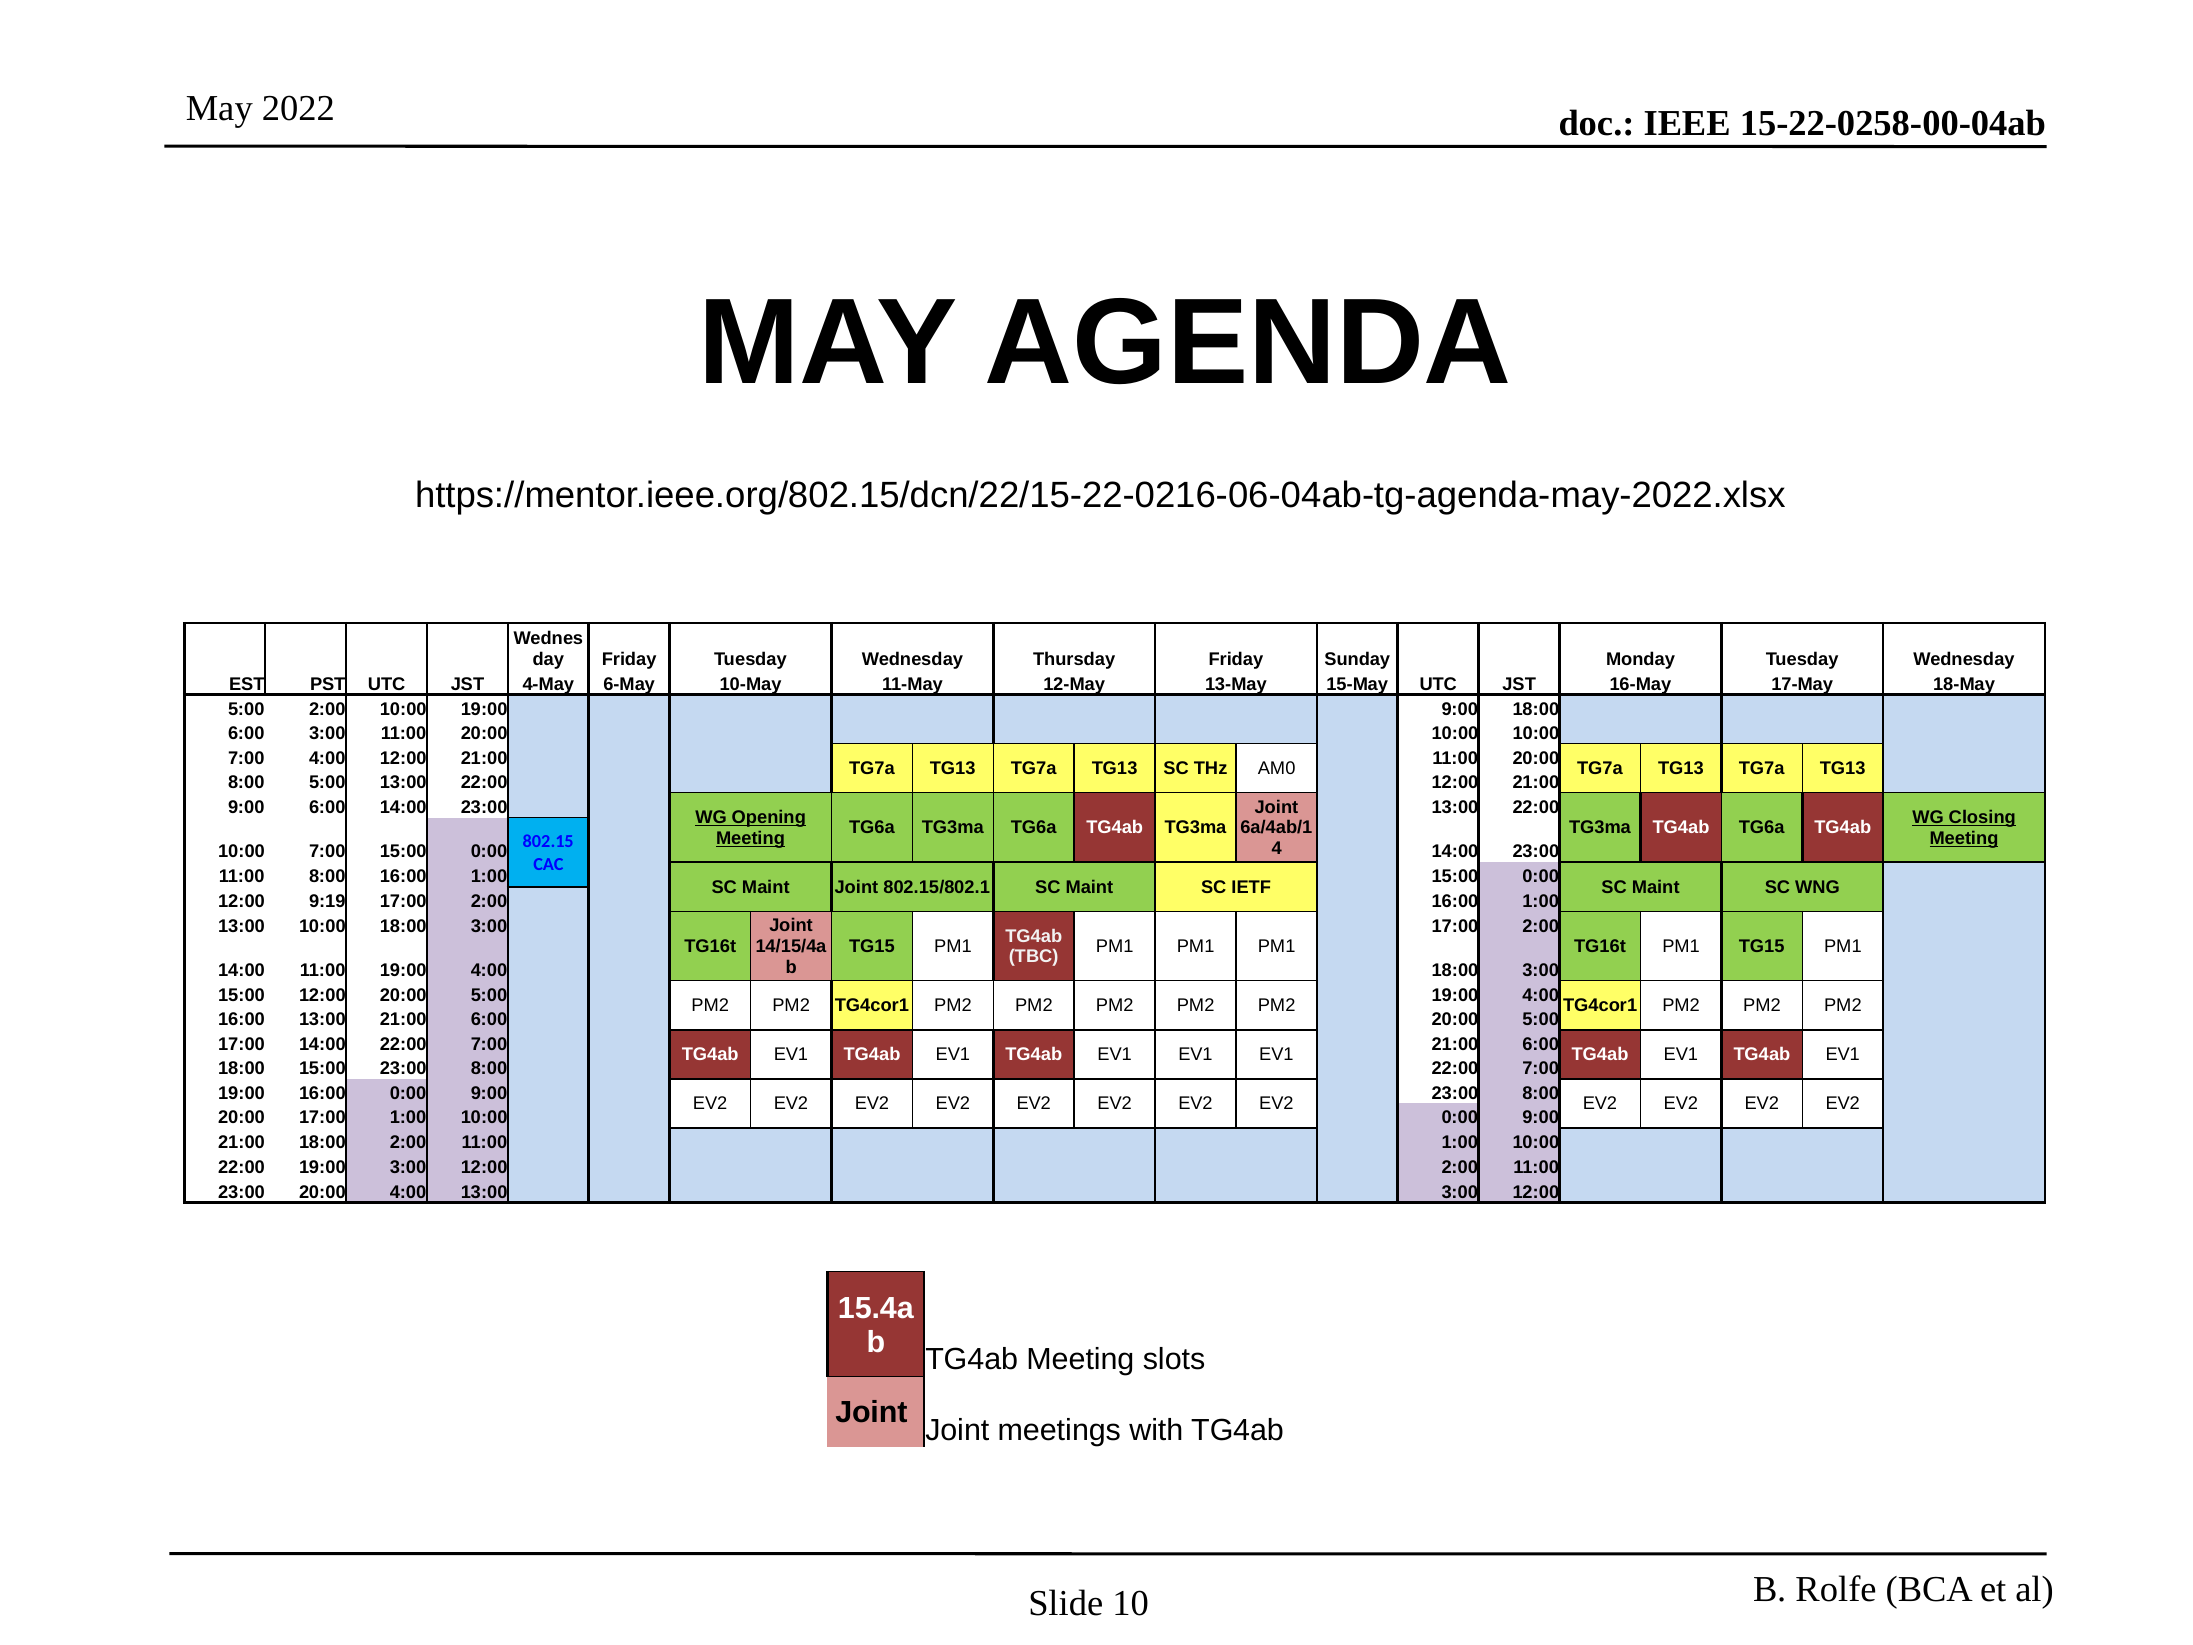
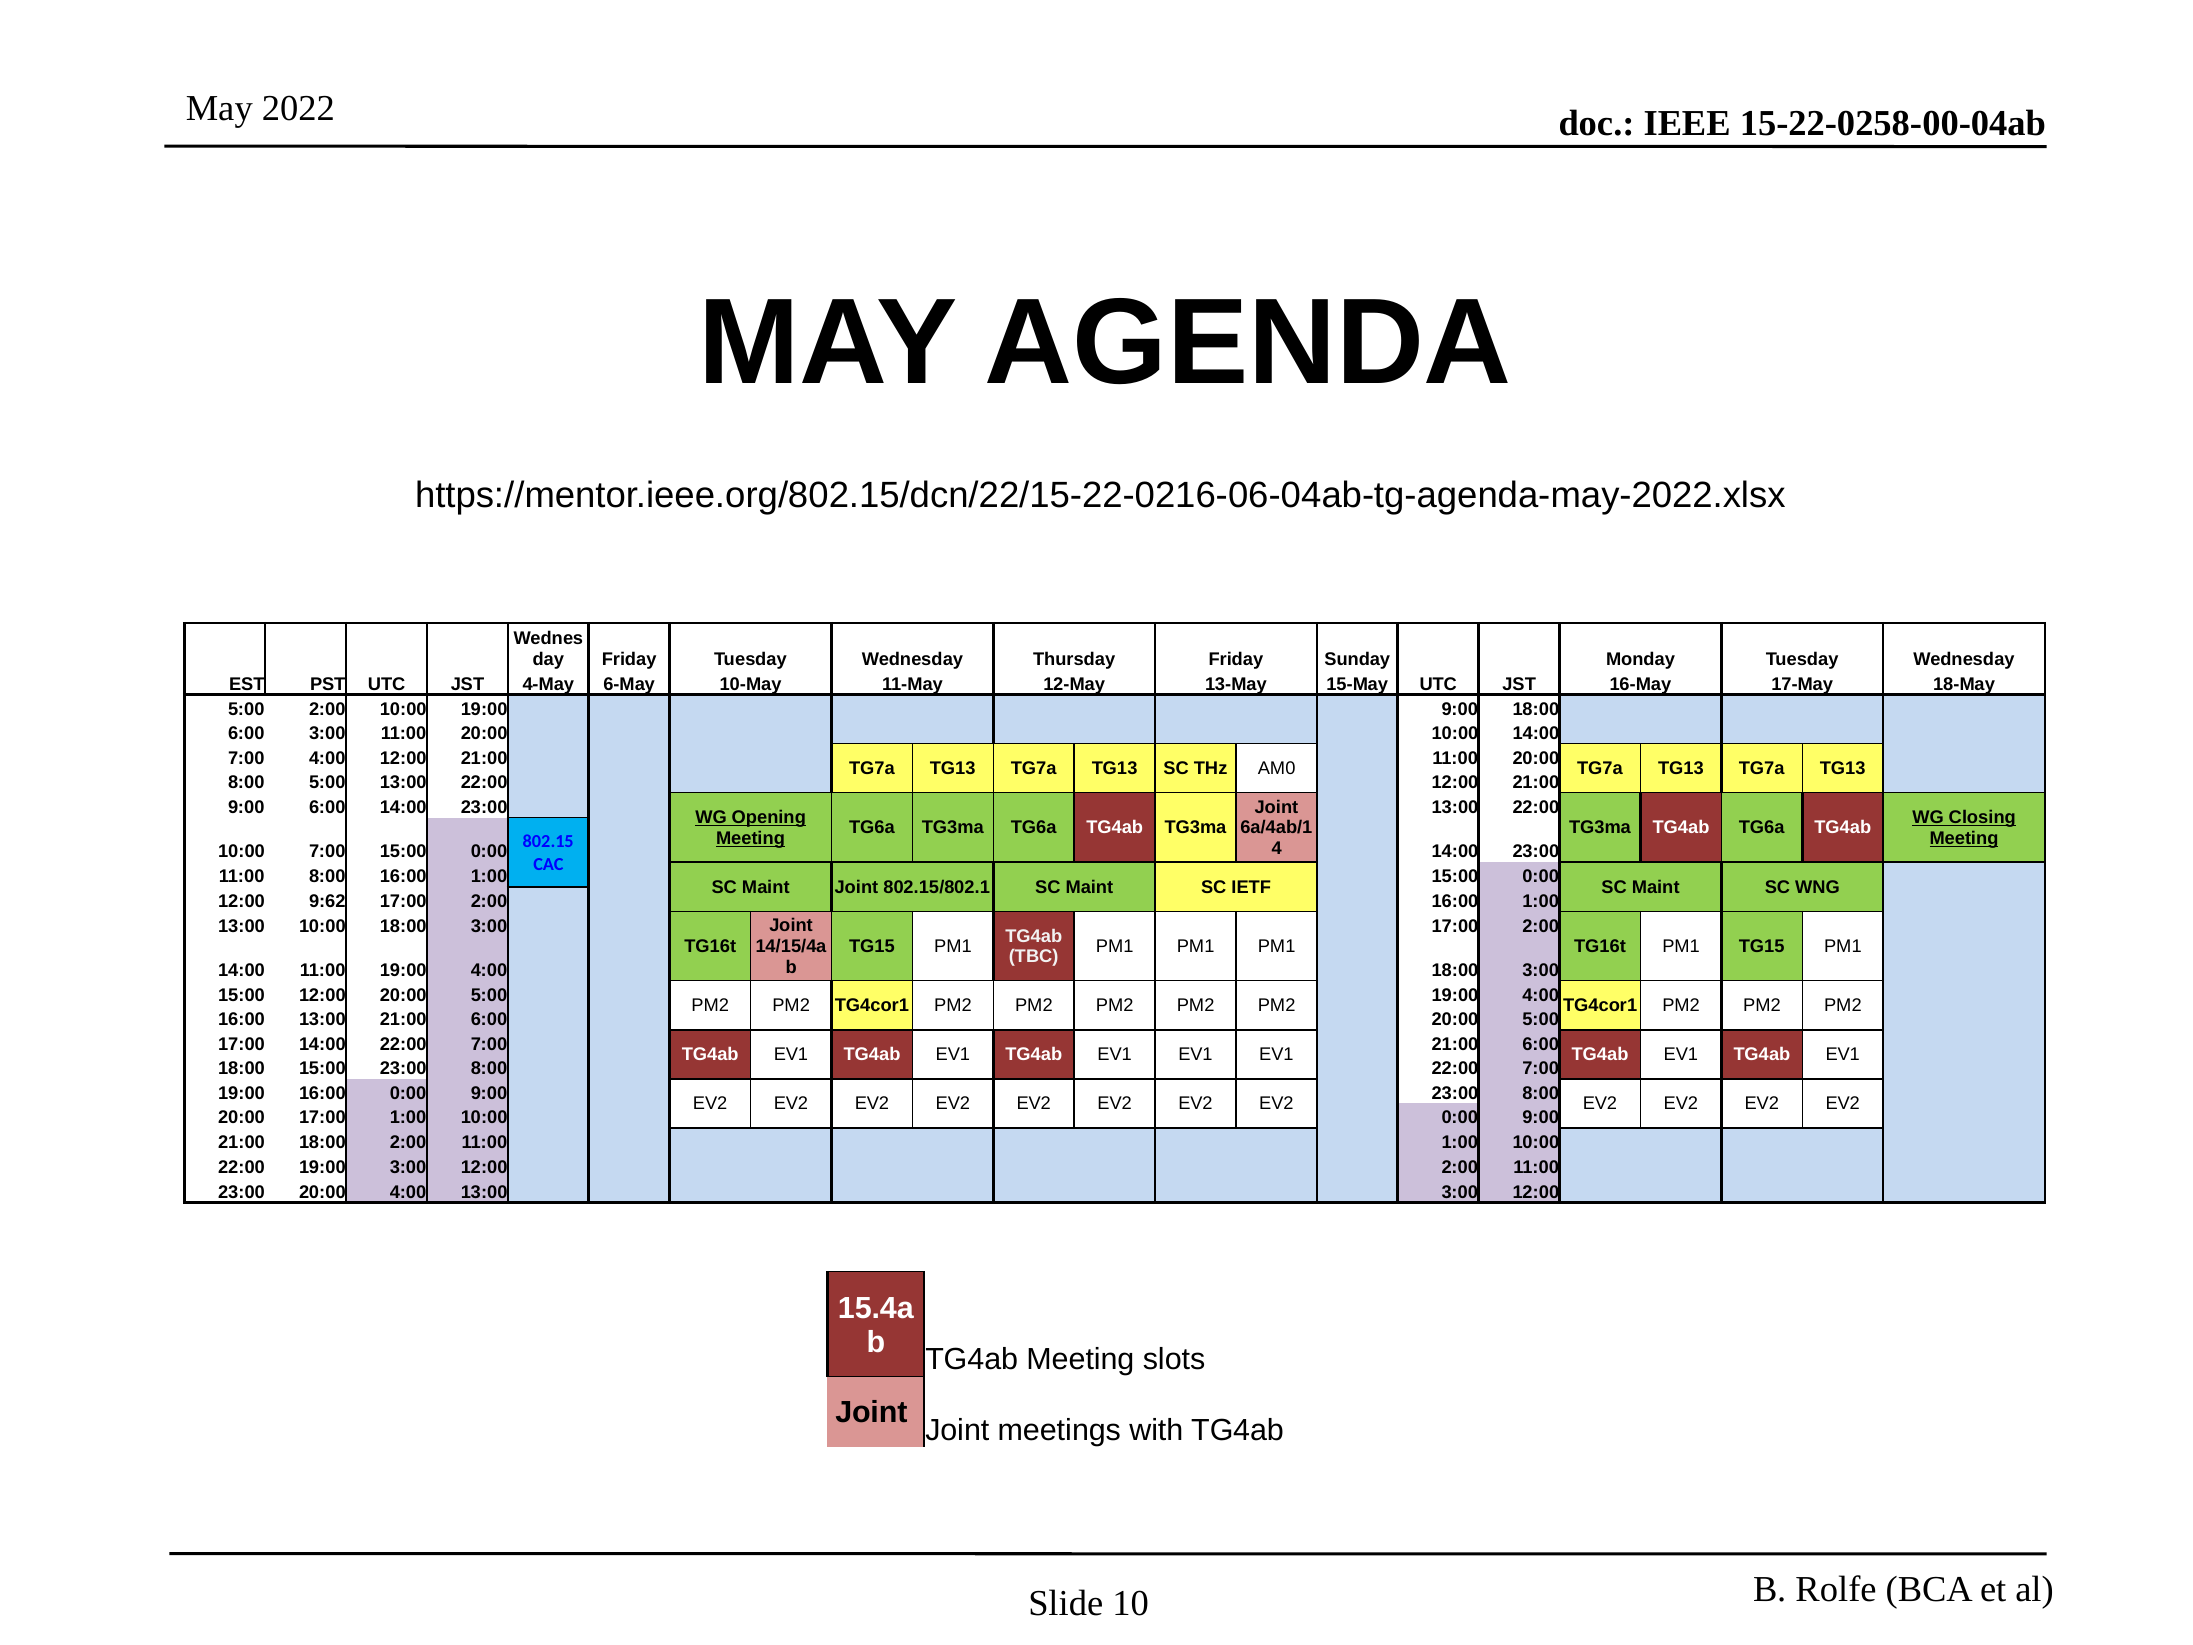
10:00 10:00: 10:00 -> 14:00 (1536, 734)
9:19: 9:19 -> 9:62 (327, 901)
